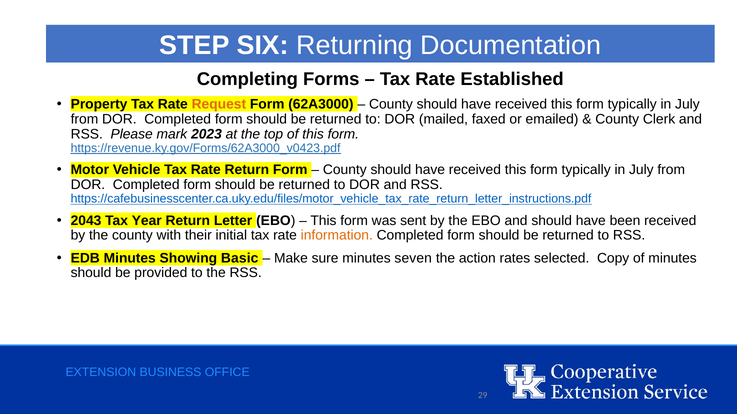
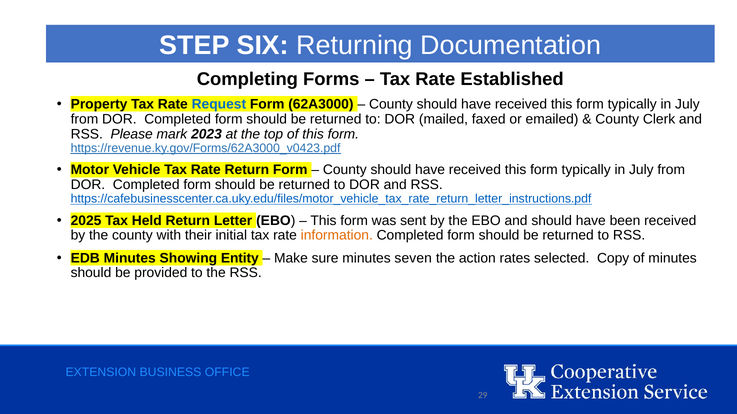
Request colour: orange -> blue (219, 104)
2043: 2043 -> 2025 (86, 221)
Year: Year -> Held (147, 221)
Basic: Basic -> Entity (240, 258)
